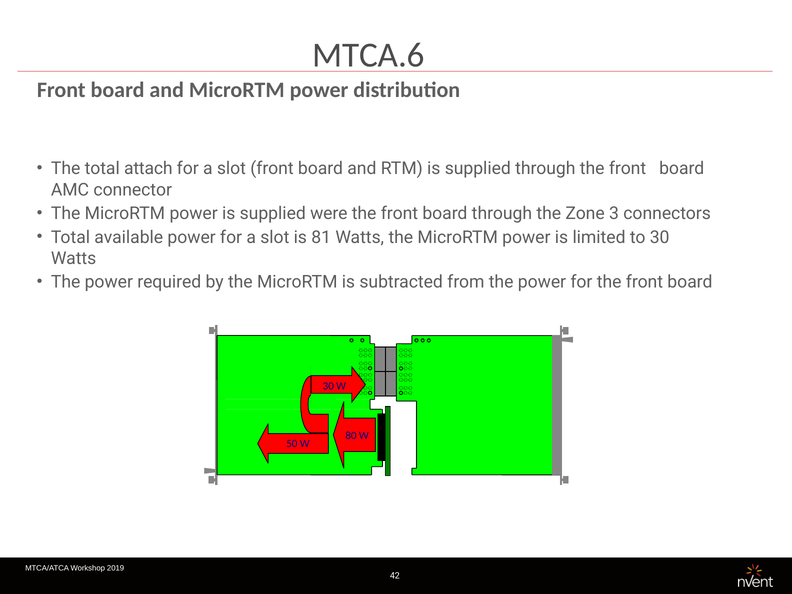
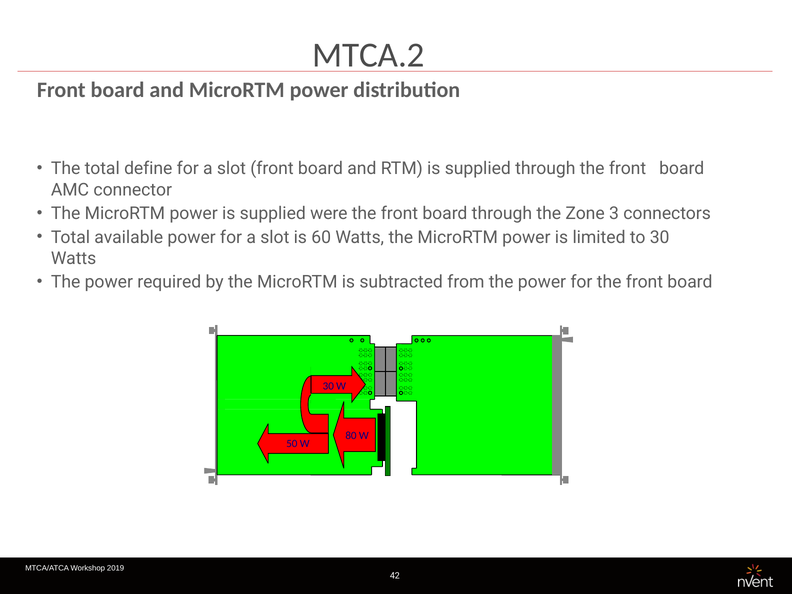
MTCA.6: MTCA.6 -> MTCA.2 (368, 55)
attach: attach -> define (148, 169)
81: 81 -> 60 (321, 237)
